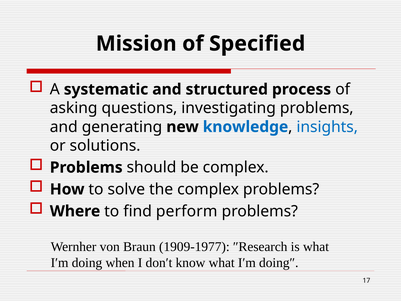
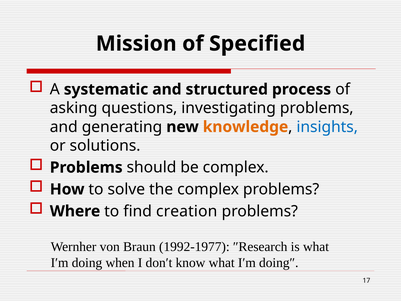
knowledge colour: blue -> orange (245, 127)
perform: perform -> creation (187, 211)
1909-1977: 1909-1977 -> 1992-1977 (194, 246)
